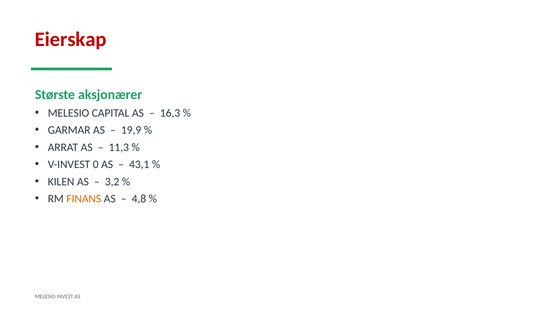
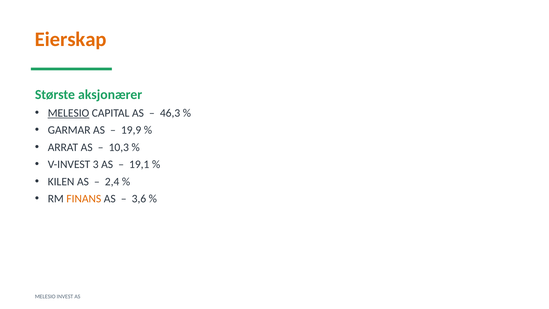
Eierskap colour: red -> orange (71, 39)
MELESIO underline: none -> present (69, 113)
16,3: 16,3 -> 46,3 (170, 113)
11,3: 11,3 -> 10,3 (119, 147)
0: 0 -> 3 (96, 164)
43,1: 43,1 -> 19,1 (139, 164)
3,2: 3,2 -> 2,4 (112, 182)
4,8: 4,8 -> 3,6 (139, 199)
